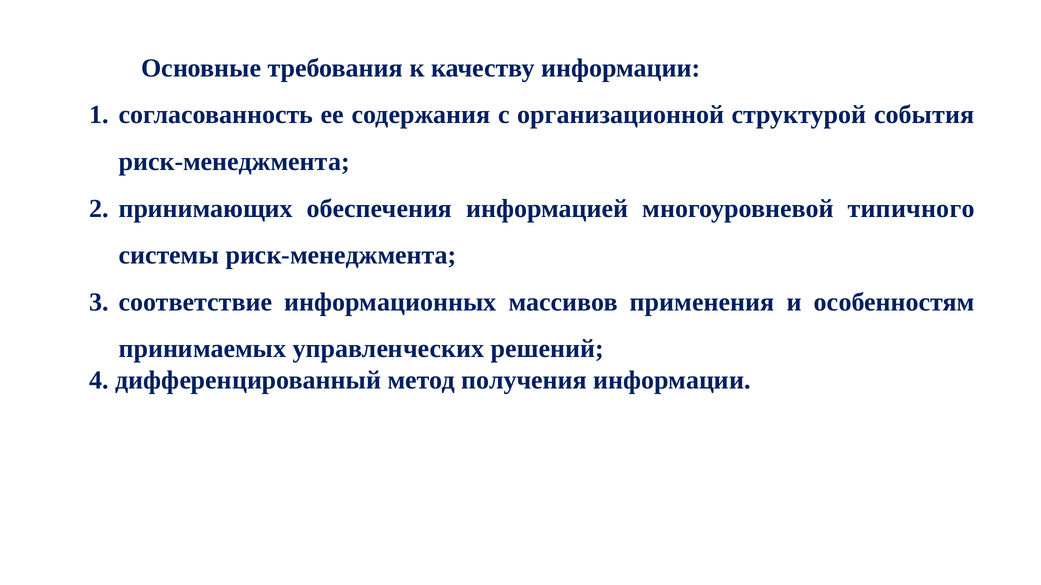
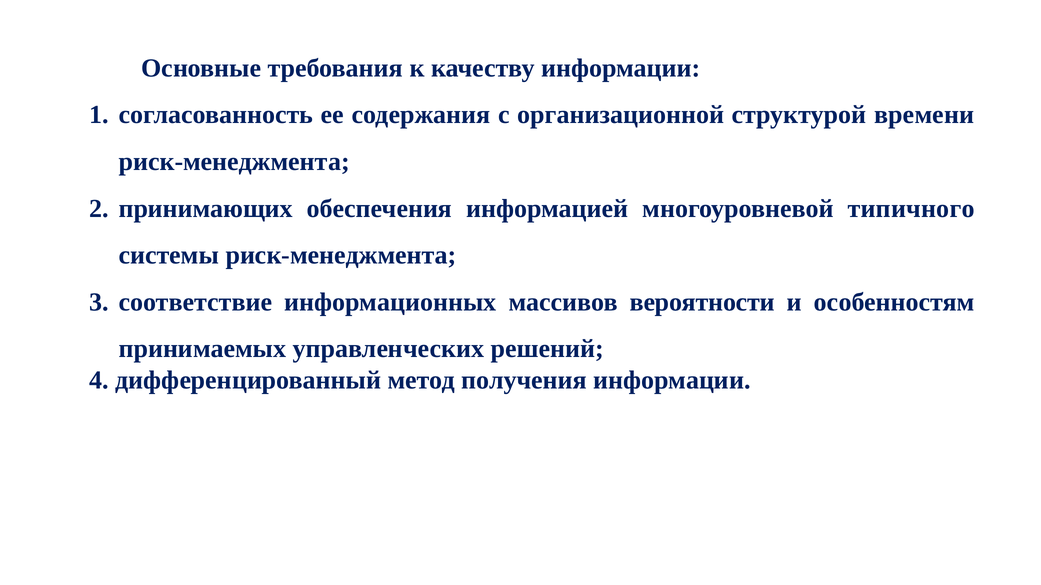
события: события -> времени (924, 115)
применения: применения -> вероятности (702, 302)
